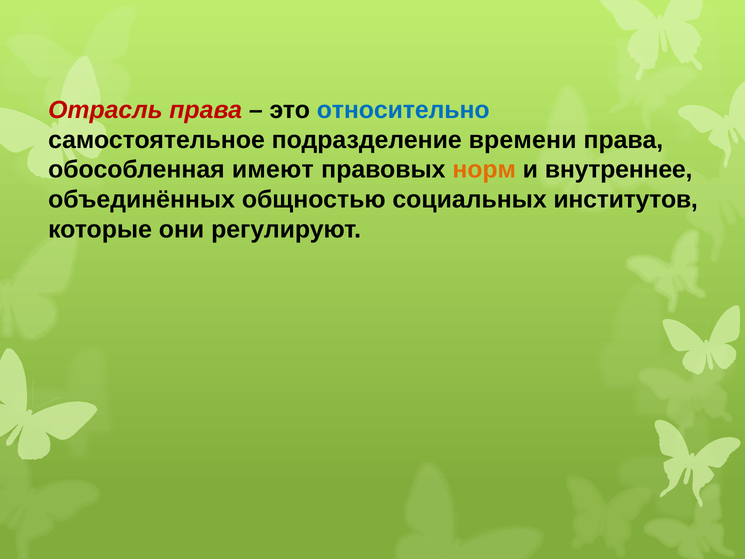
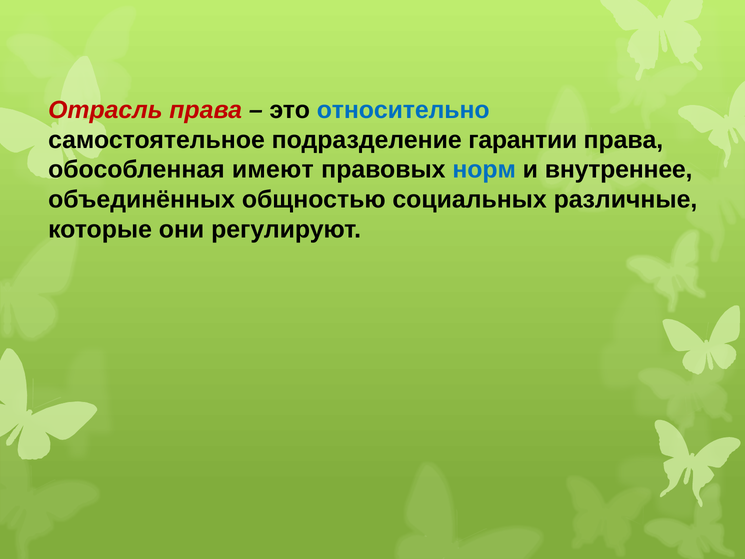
времени: времени -> гарантии (523, 140)
норм colour: orange -> blue (484, 170)
институтов: институтов -> различные (626, 199)
